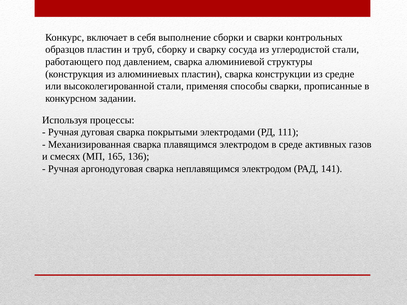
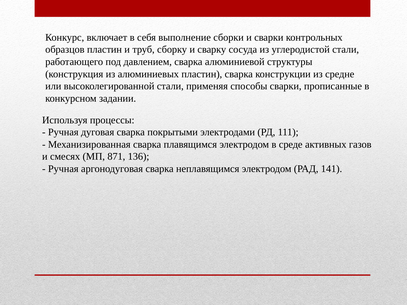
165: 165 -> 871 (116, 157)
